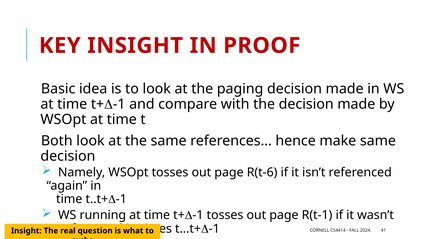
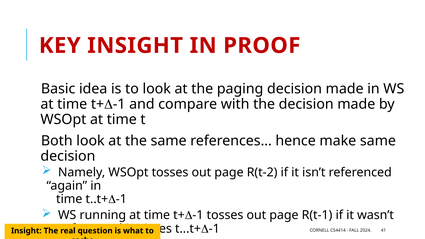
R(t-6: R(t-6 -> R(t-2 (262, 172)
